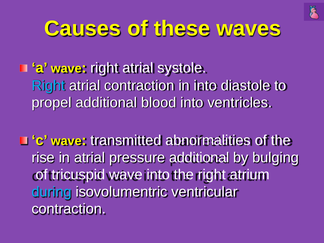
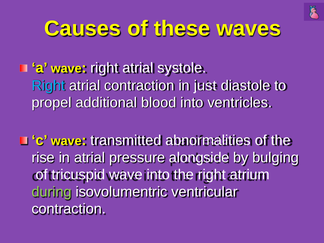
in into: into -> just (205, 86)
pressure additional: additional -> alongside (199, 158)
during colour: light blue -> light green (52, 192)
